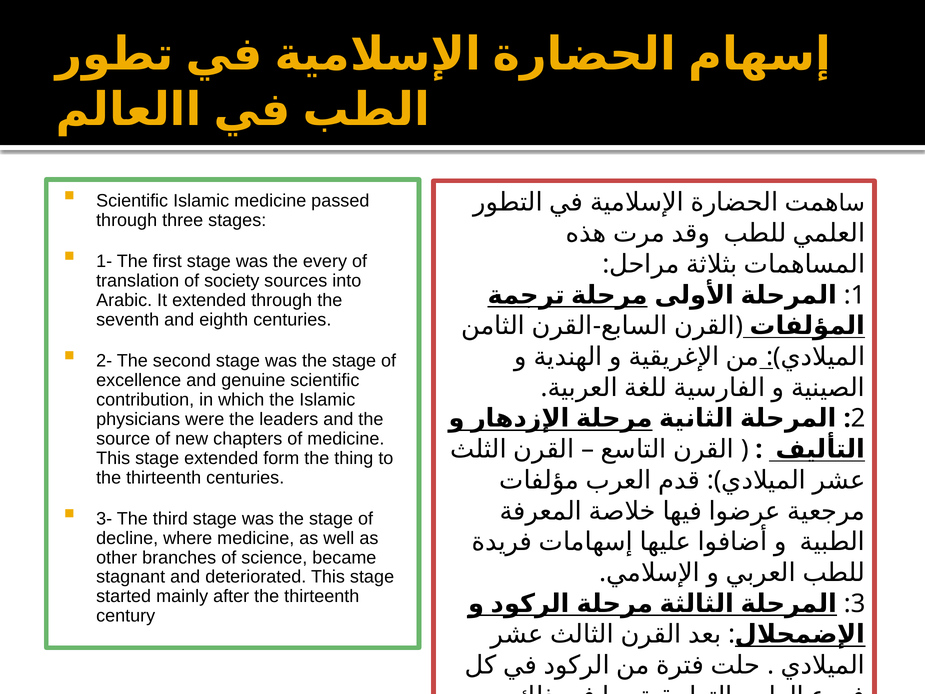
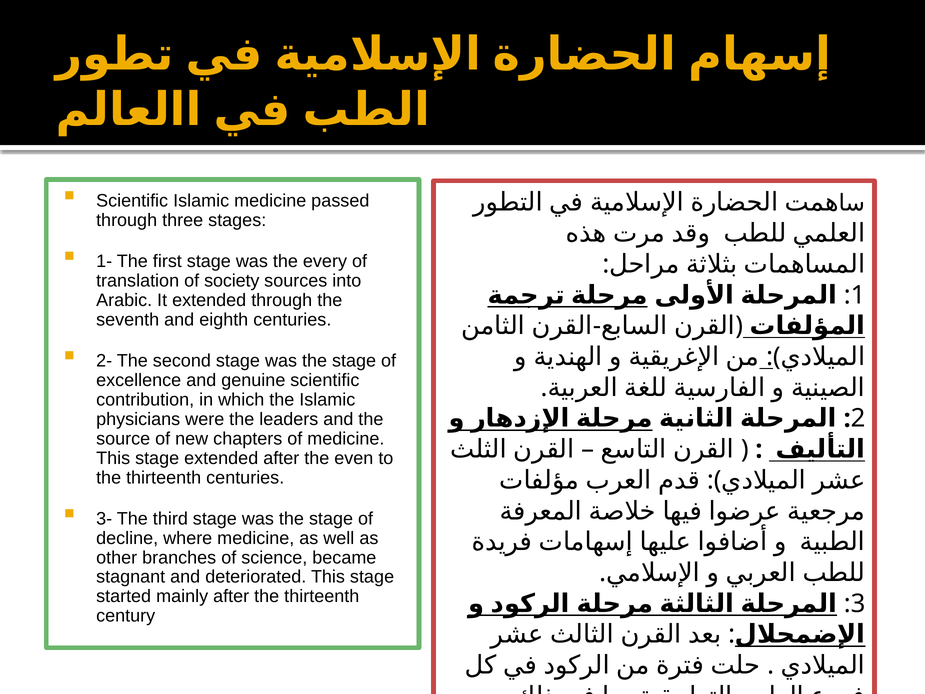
extended form: form -> after (281, 458)
thing: thing -> even (354, 458)
